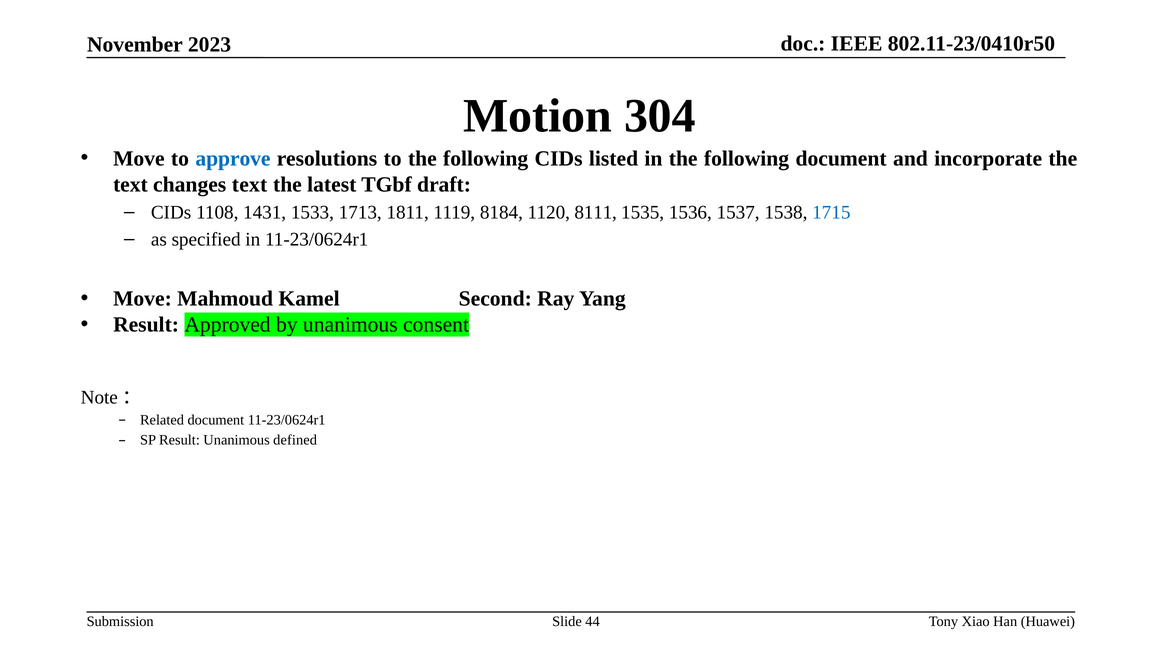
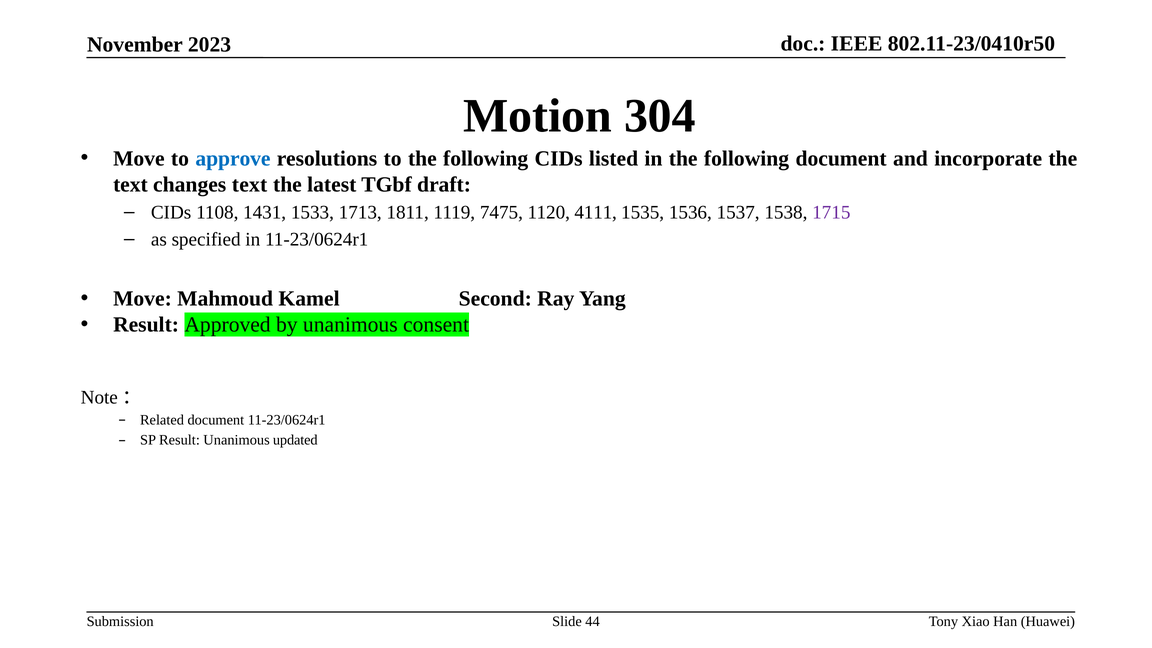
8184: 8184 -> 7475 (501, 213)
8111: 8111 -> 4111 (596, 213)
1715 colour: blue -> purple (831, 213)
defined: defined -> updated (295, 440)
